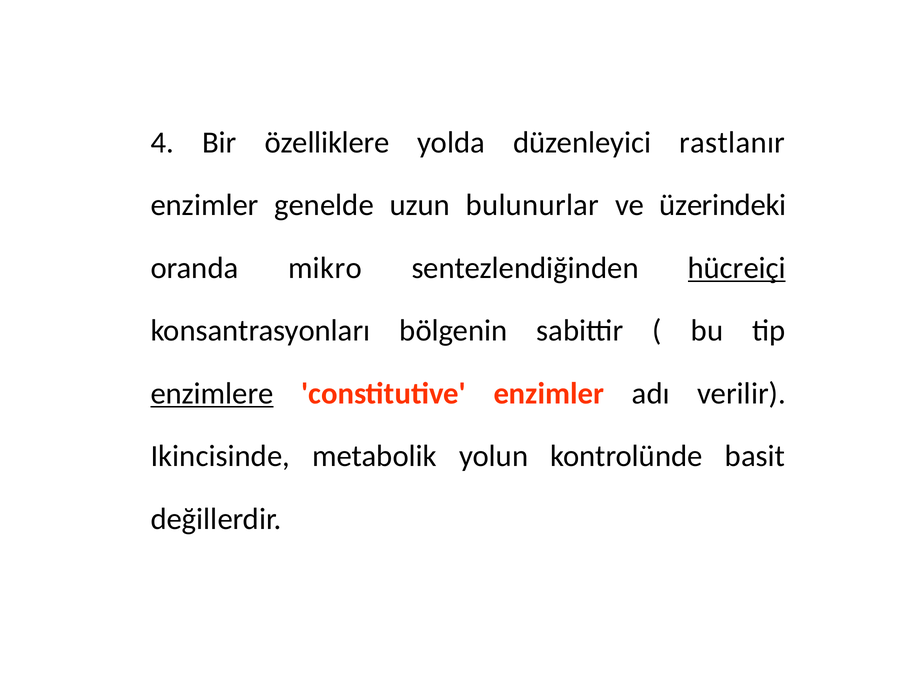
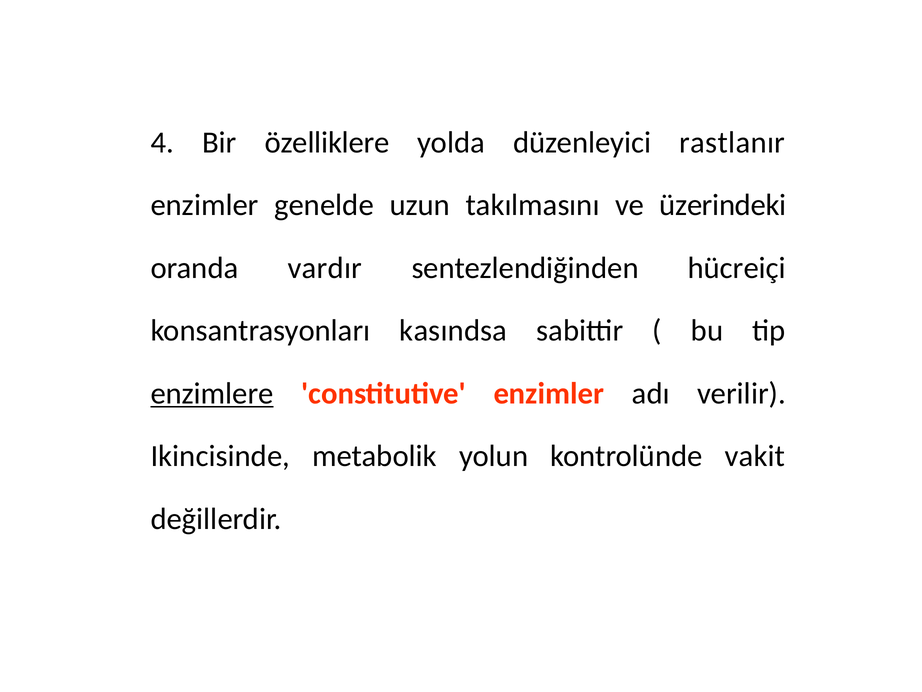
bulunurlar: bulunurlar -> takılmasını (533, 205)
mikro: mikro -> vardır (325, 268)
hücreiçi underline: present -> none (737, 268)
bölgenin: bölgenin -> kasındsa (453, 331)
basit: basit -> vakit (755, 456)
